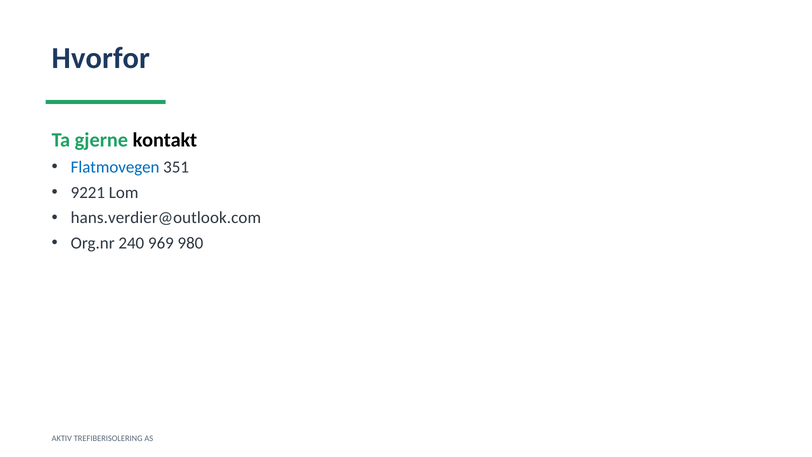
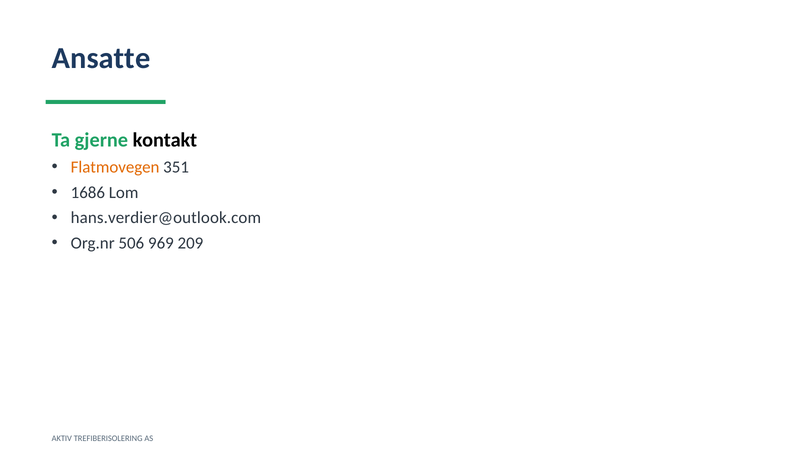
Hvorfor: Hvorfor -> Ansatte (101, 58)
Flatmovegen colour: blue -> orange (115, 167)
9221: 9221 -> 1686 (88, 192)
240: 240 -> 506 (131, 243)
980: 980 -> 209 (190, 243)
